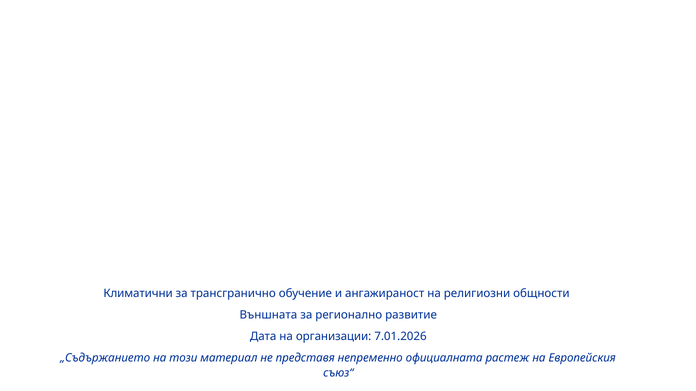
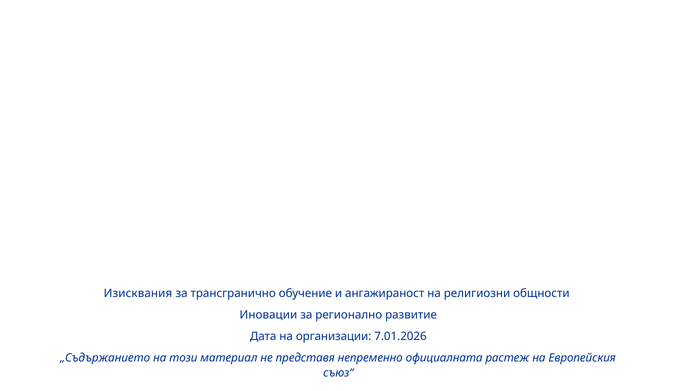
Климатични: Климатични -> Изисквания (138, 294)
Външната: Външната -> Иновации (268, 315)
